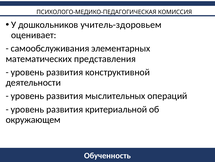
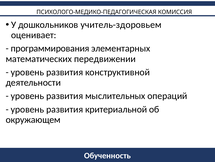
самообслуживания: самообслуживания -> программирования (50, 48)
представления: представления -> передвижении (105, 59)
